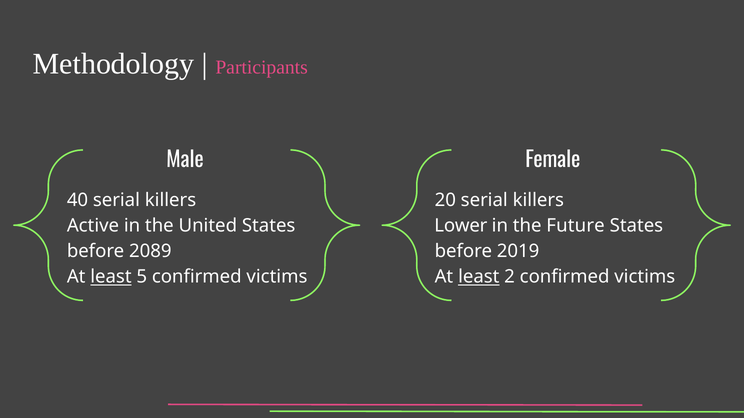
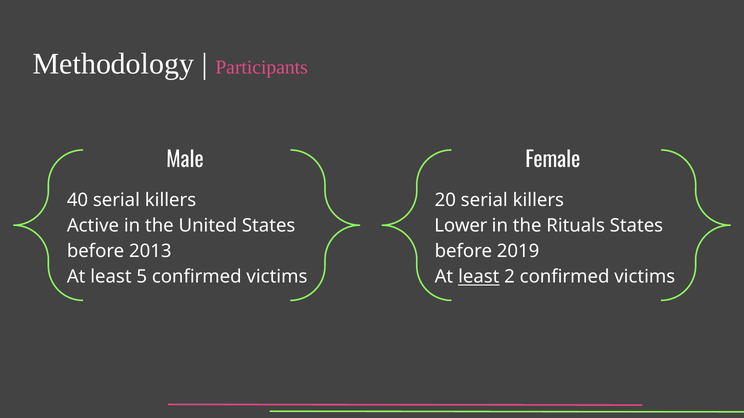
Future: Future -> Rituals (576, 226)
2089: 2089 -> 2013 (150, 252)
least underline: present -> none (111, 277)
